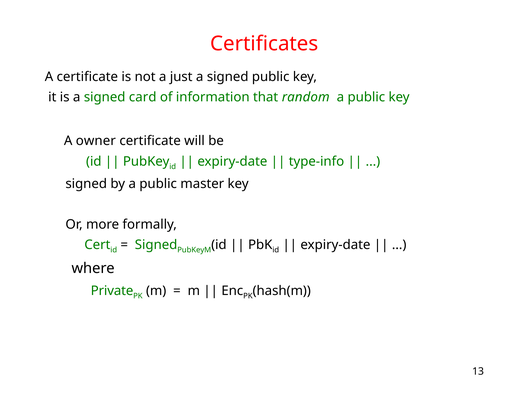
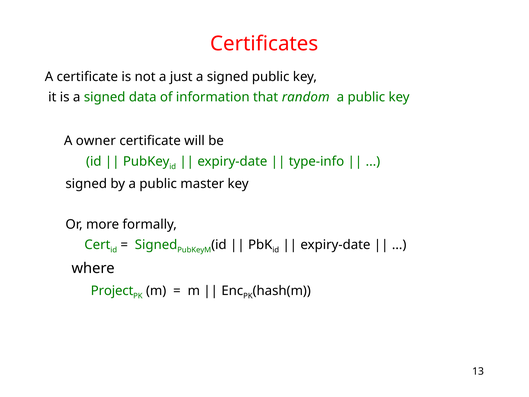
card: card -> data (143, 97)
Private: Private -> Project (112, 291)
